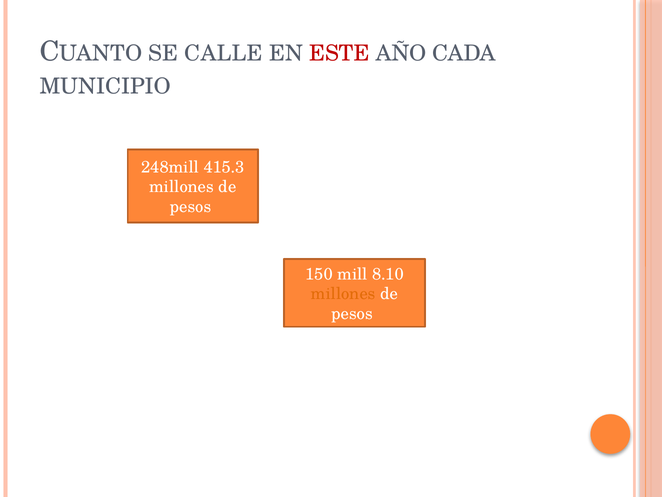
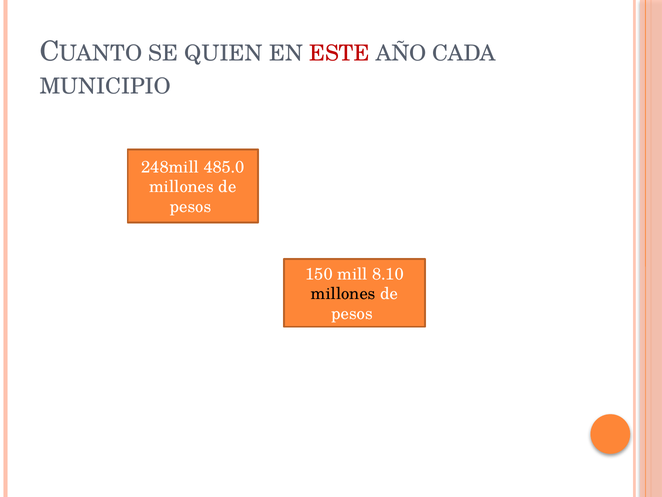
CALLE: CALLE -> QUIEN (224, 53)
415.3: 415.3 -> 485.0 (224, 167)
millones colour: orange -> black (343, 294)
